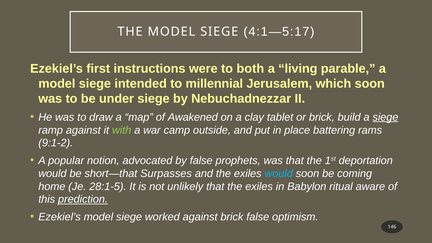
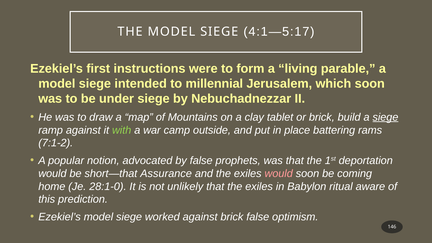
both: both -> form (250, 69)
Awakened: Awakened -> Mountains (193, 117)
9:1-2: 9:1-2 -> 7:1-2 (56, 143)
Surpasses: Surpasses -> Assurance (166, 173)
would colour: light blue -> pink (279, 173)
28:1-5: 28:1-5 -> 28:1-0 (108, 186)
prediction underline: present -> none (83, 199)
